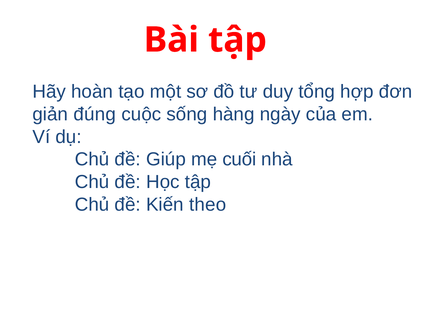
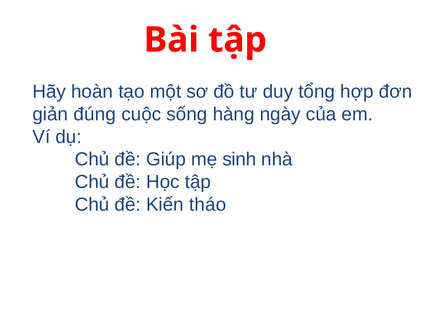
cuối: cuối -> sinh (239, 159)
theo: theo -> tháo (208, 205)
